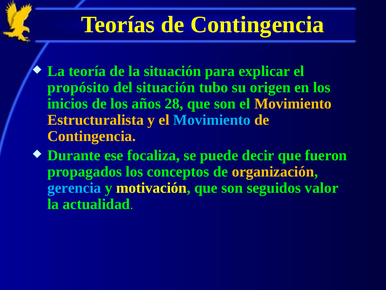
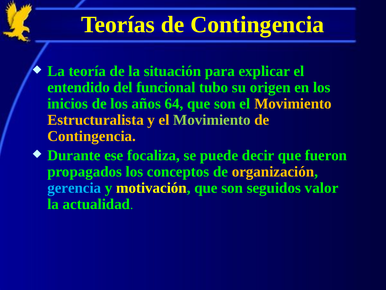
propósito: propósito -> entendido (79, 87)
del situación: situación -> funcional (166, 87)
28: 28 -> 64 (174, 104)
Movimiento colour: light blue -> light green (212, 120)
